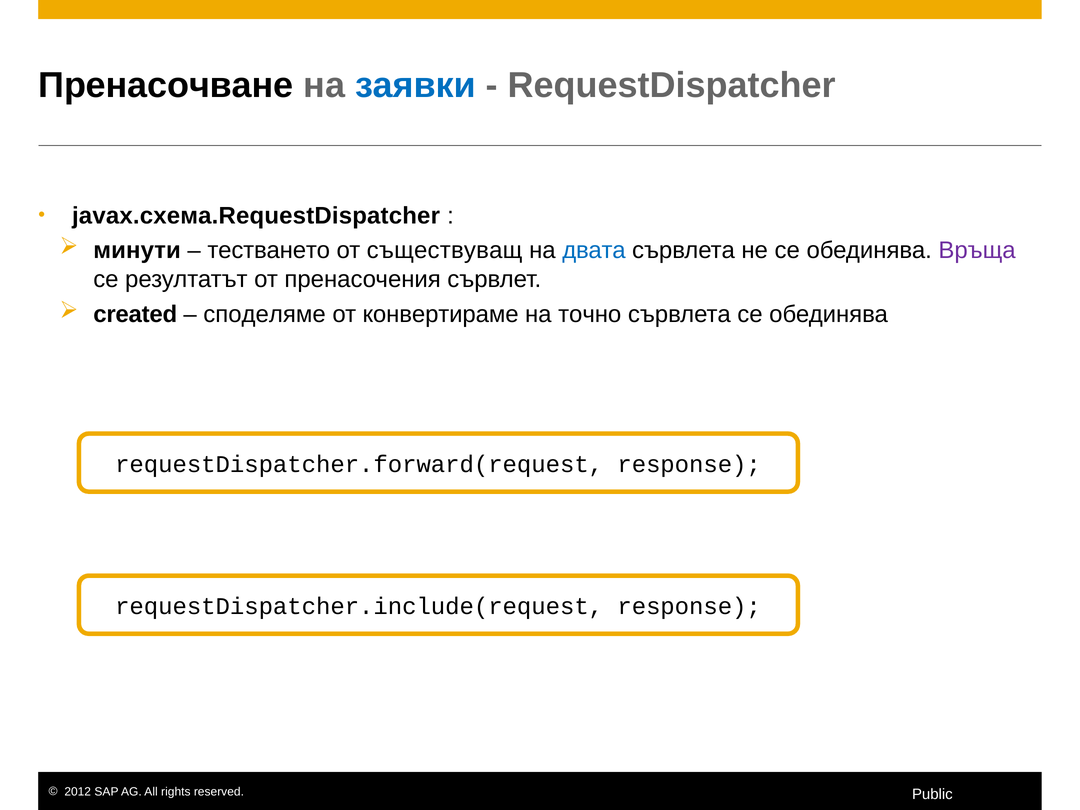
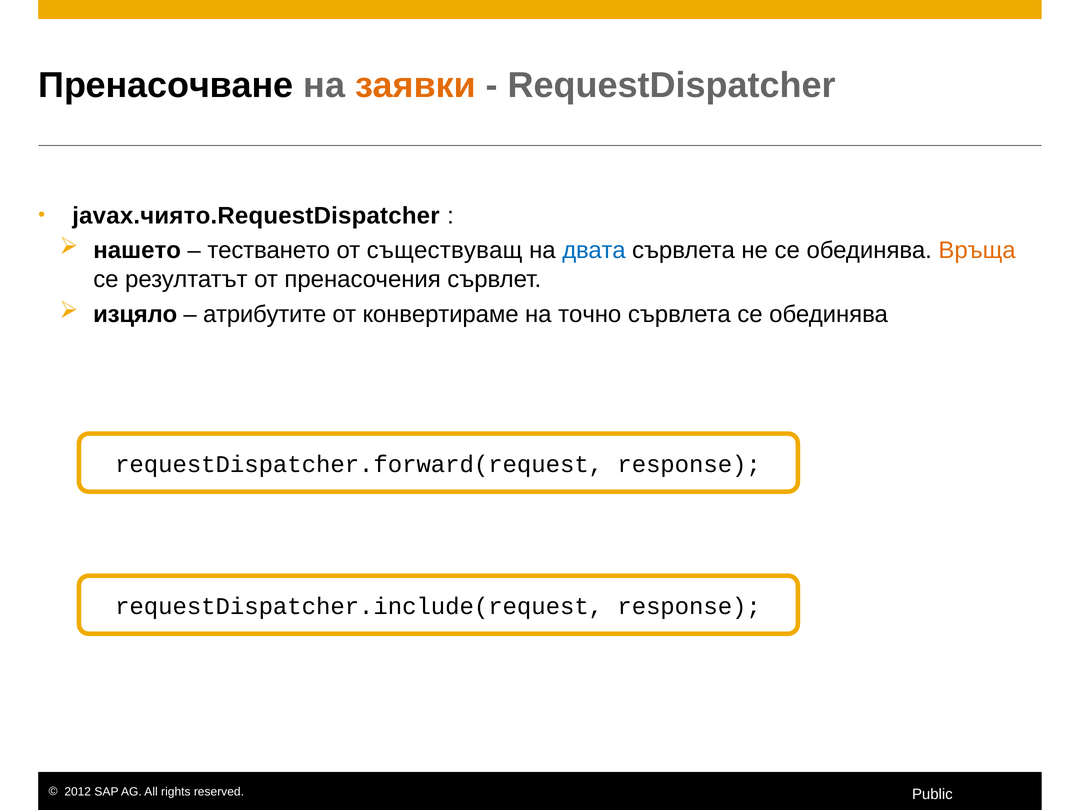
заявки colour: blue -> orange (415, 85)
javax.схема.RequestDispatcher: javax.схема.RequestDispatcher -> javax.чиято.RequestDispatcher (256, 216)
минути: минути -> нашето (137, 251)
Връща colour: purple -> orange (977, 251)
created: created -> изцяло (135, 314)
споделяме: споделяме -> атрибутите (265, 314)
